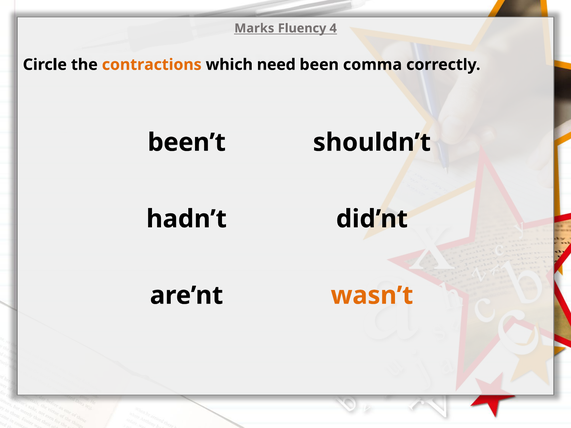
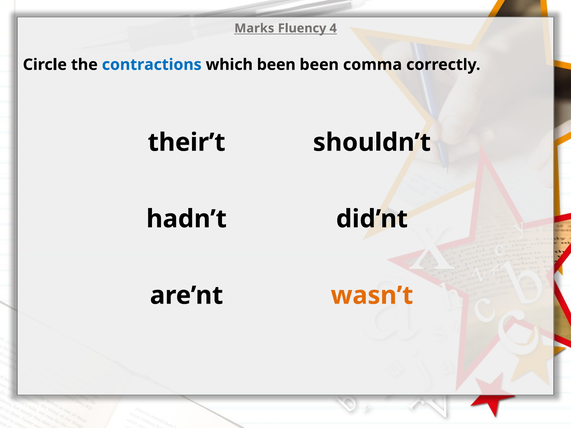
contractions colour: orange -> blue (152, 65)
which need: need -> been (276, 65)
been’t: been’t -> their’t (187, 143)
